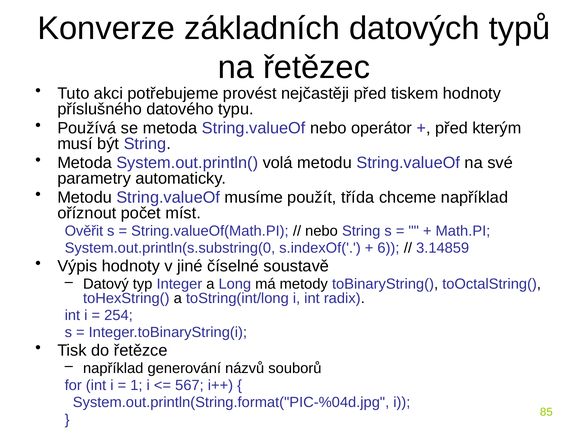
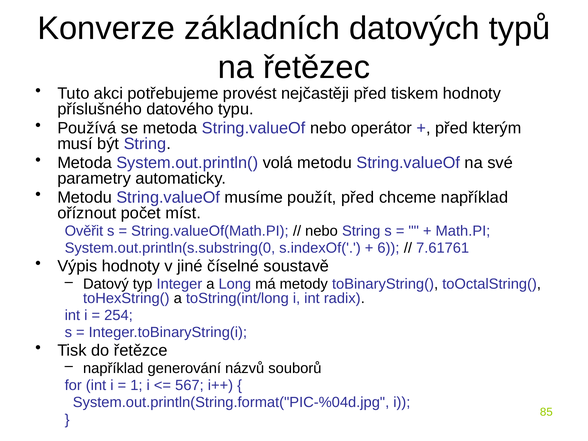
použít třída: třída -> před (358, 197)
3.14859: 3.14859 -> 7.61761 (443, 248)
